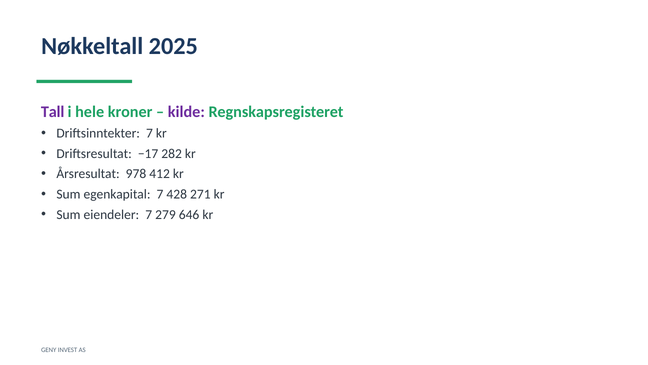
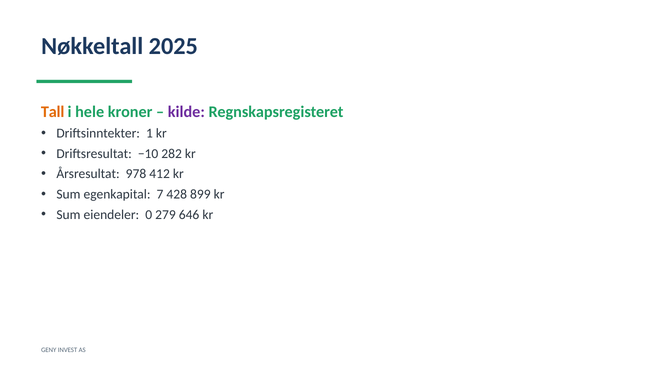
Tall colour: purple -> orange (53, 112)
Driftsinntekter 7: 7 -> 1 (149, 133)
−17: −17 -> −10 (148, 154)
271: 271 -> 899 (200, 194)
eiendeler 7: 7 -> 0 (149, 214)
